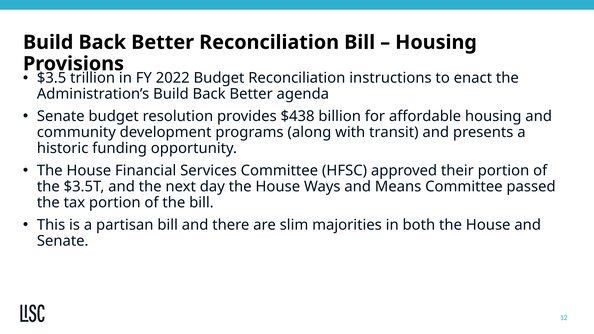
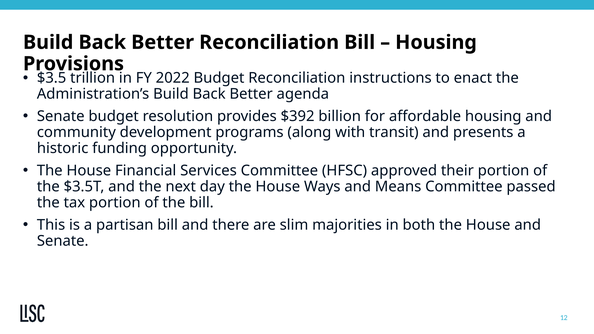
$438: $438 -> $392 (298, 116)
